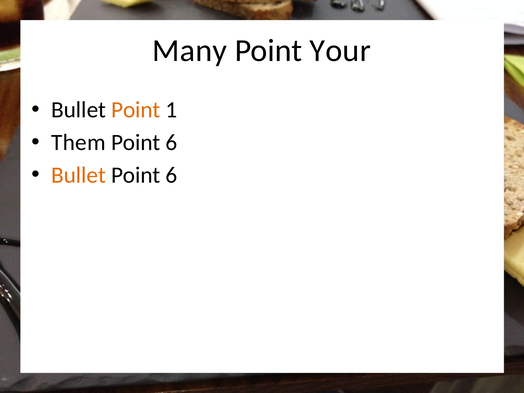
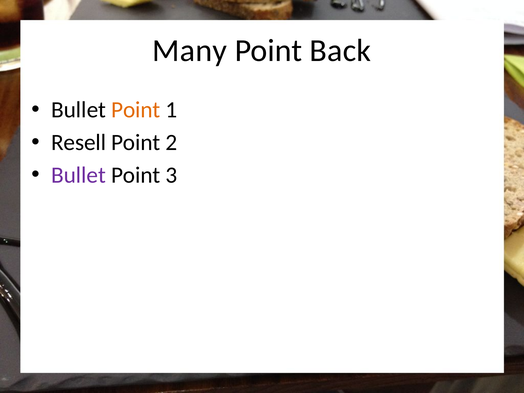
Your: Your -> Back (340, 51)
Them: Them -> Resell (79, 143)
6: 6 -> 2 (171, 143)
Bullet colour: orange -> purple (79, 175)
6: 6 -> 3 (171, 175)
